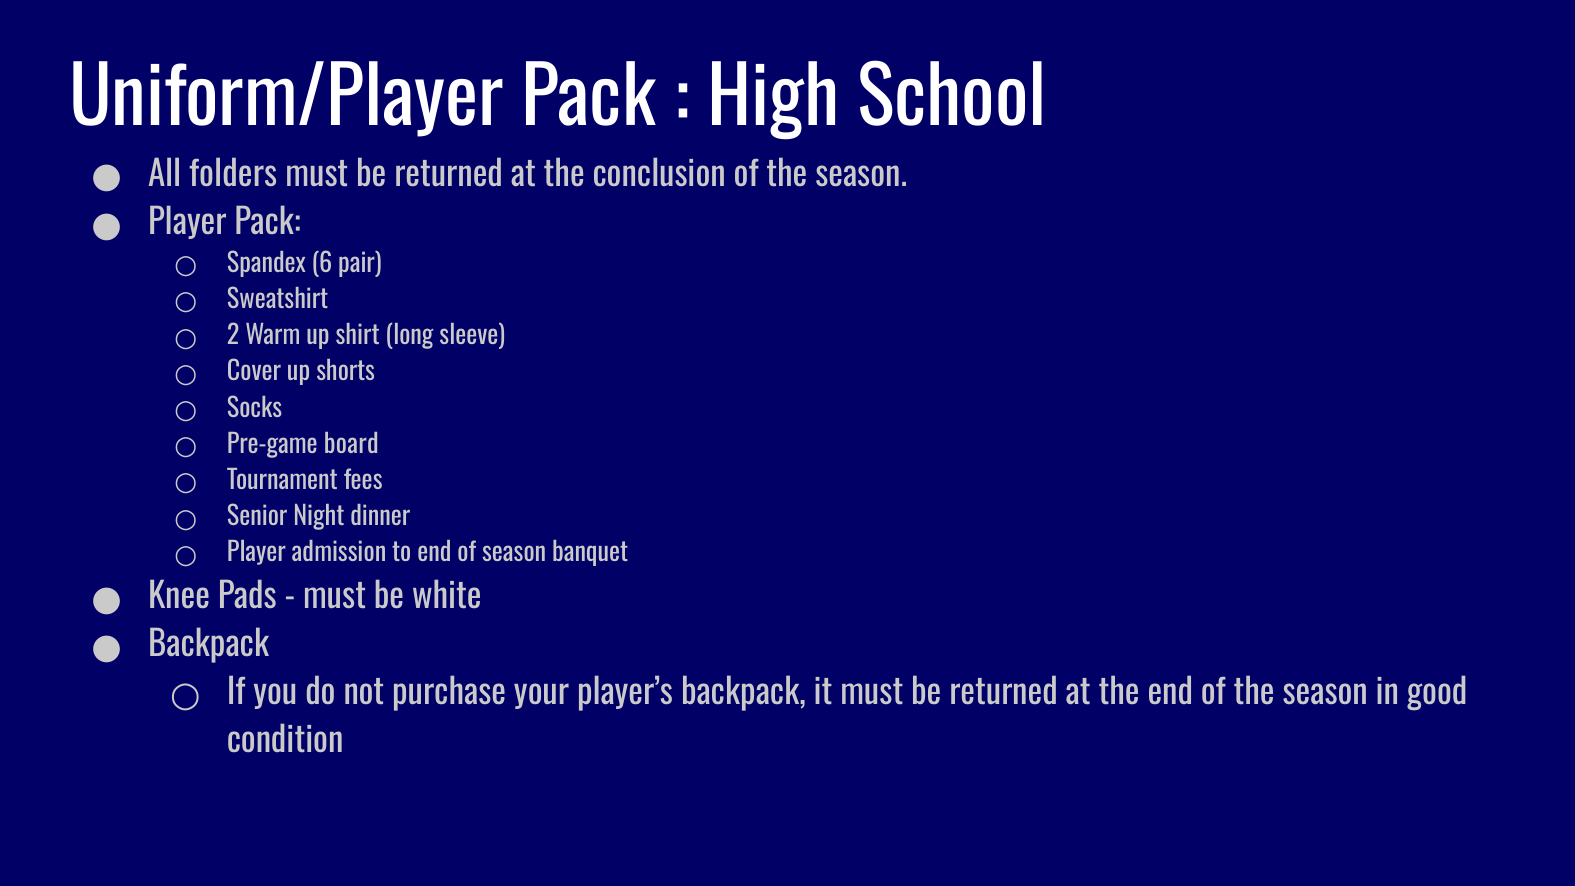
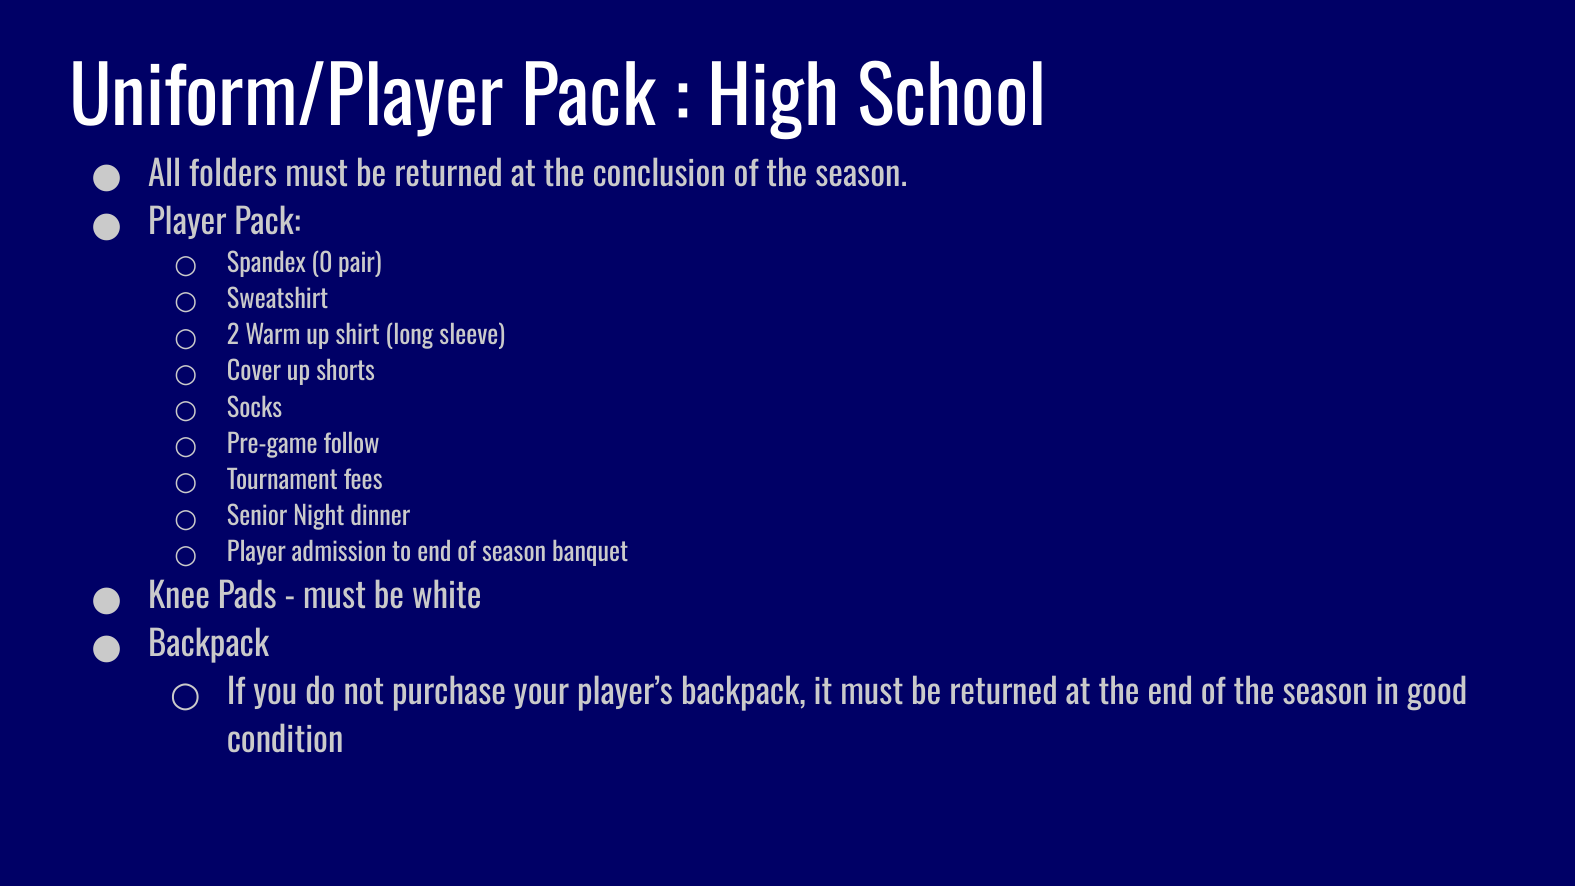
6: 6 -> 0 (322, 264)
board: board -> follow (352, 445)
